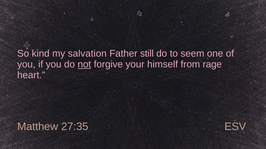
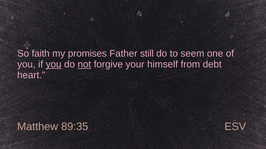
kind: kind -> faith (41, 54)
salvation: salvation -> promises (87, 54)
you underline: none -> present (54, 65)
rage: rage -> debt (212, 65)
27:35: 27:35 -> 89:35 (75, 127)
